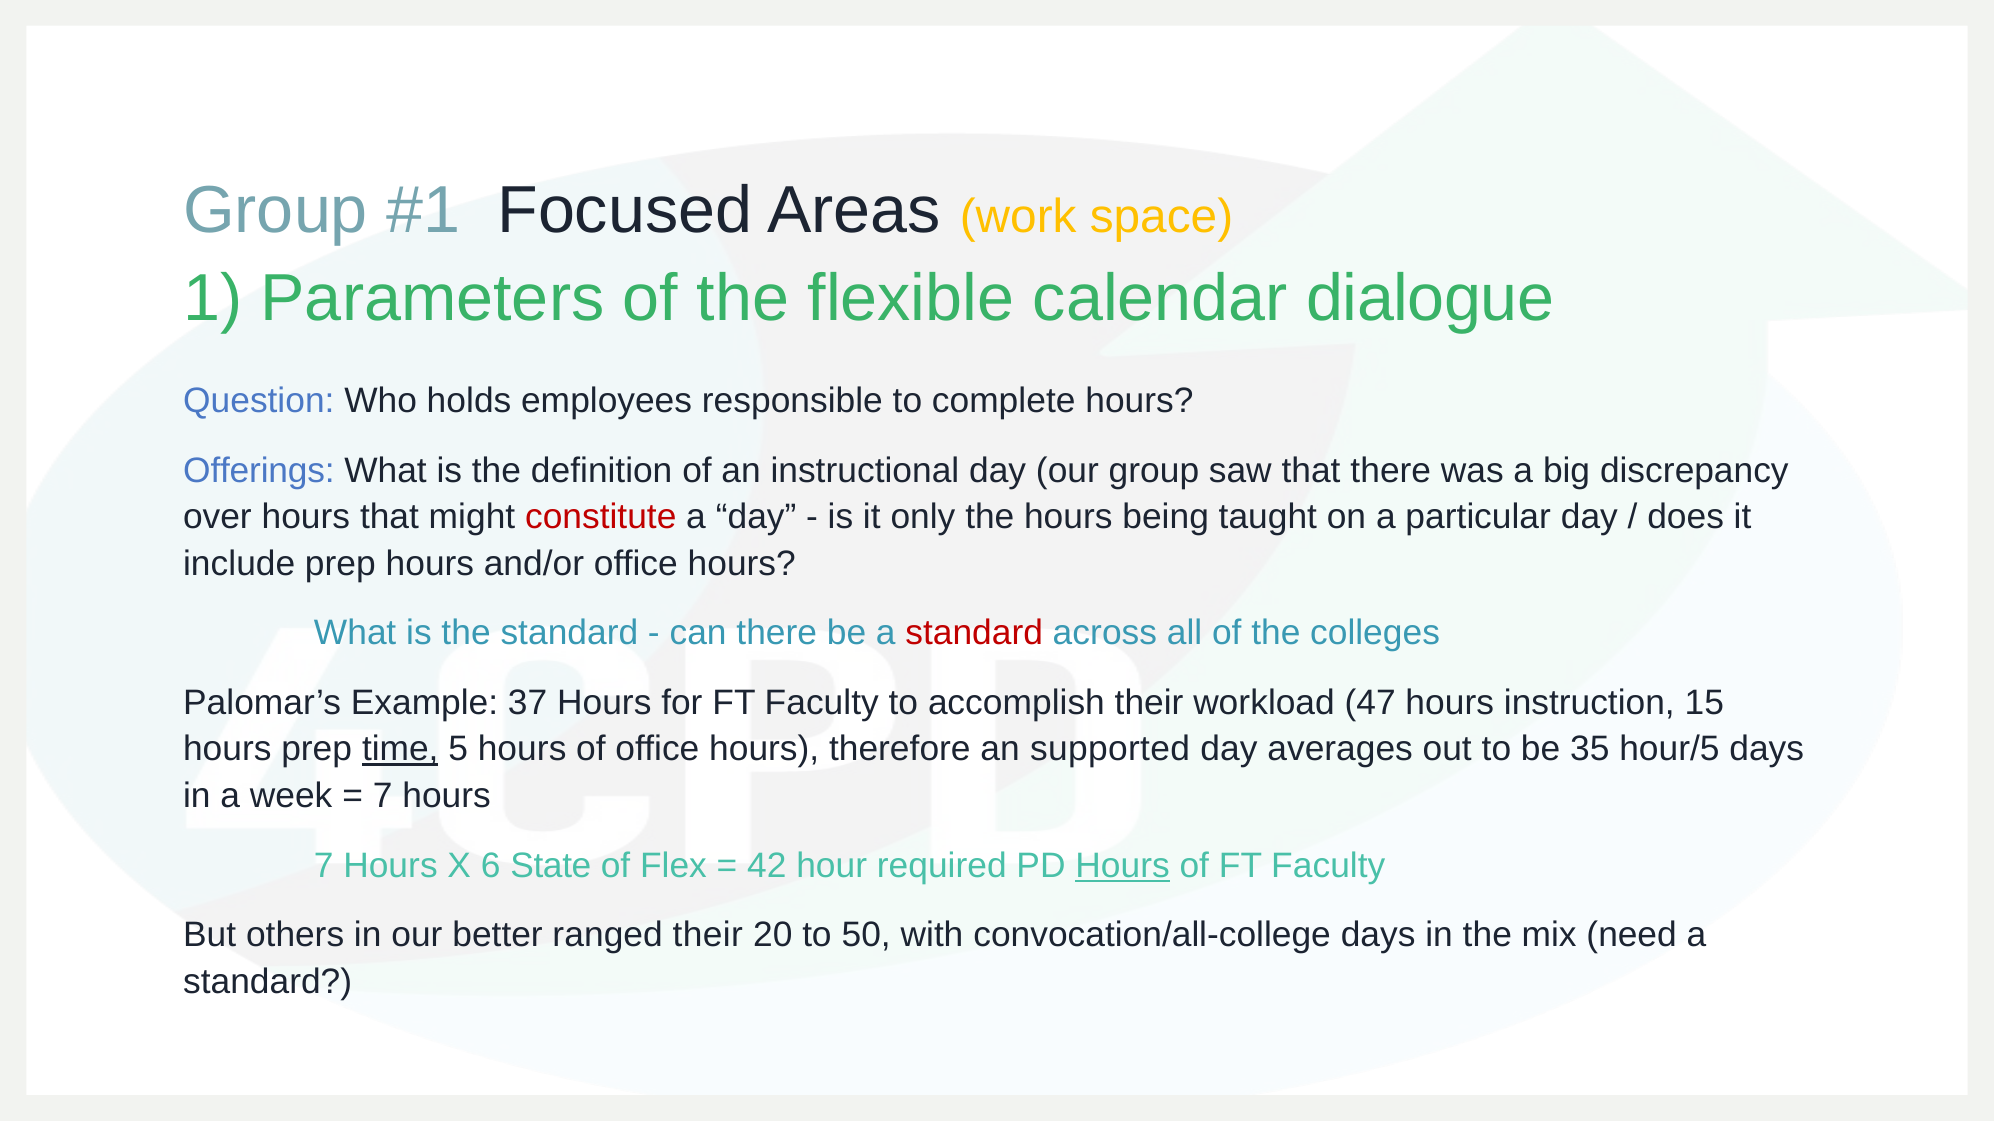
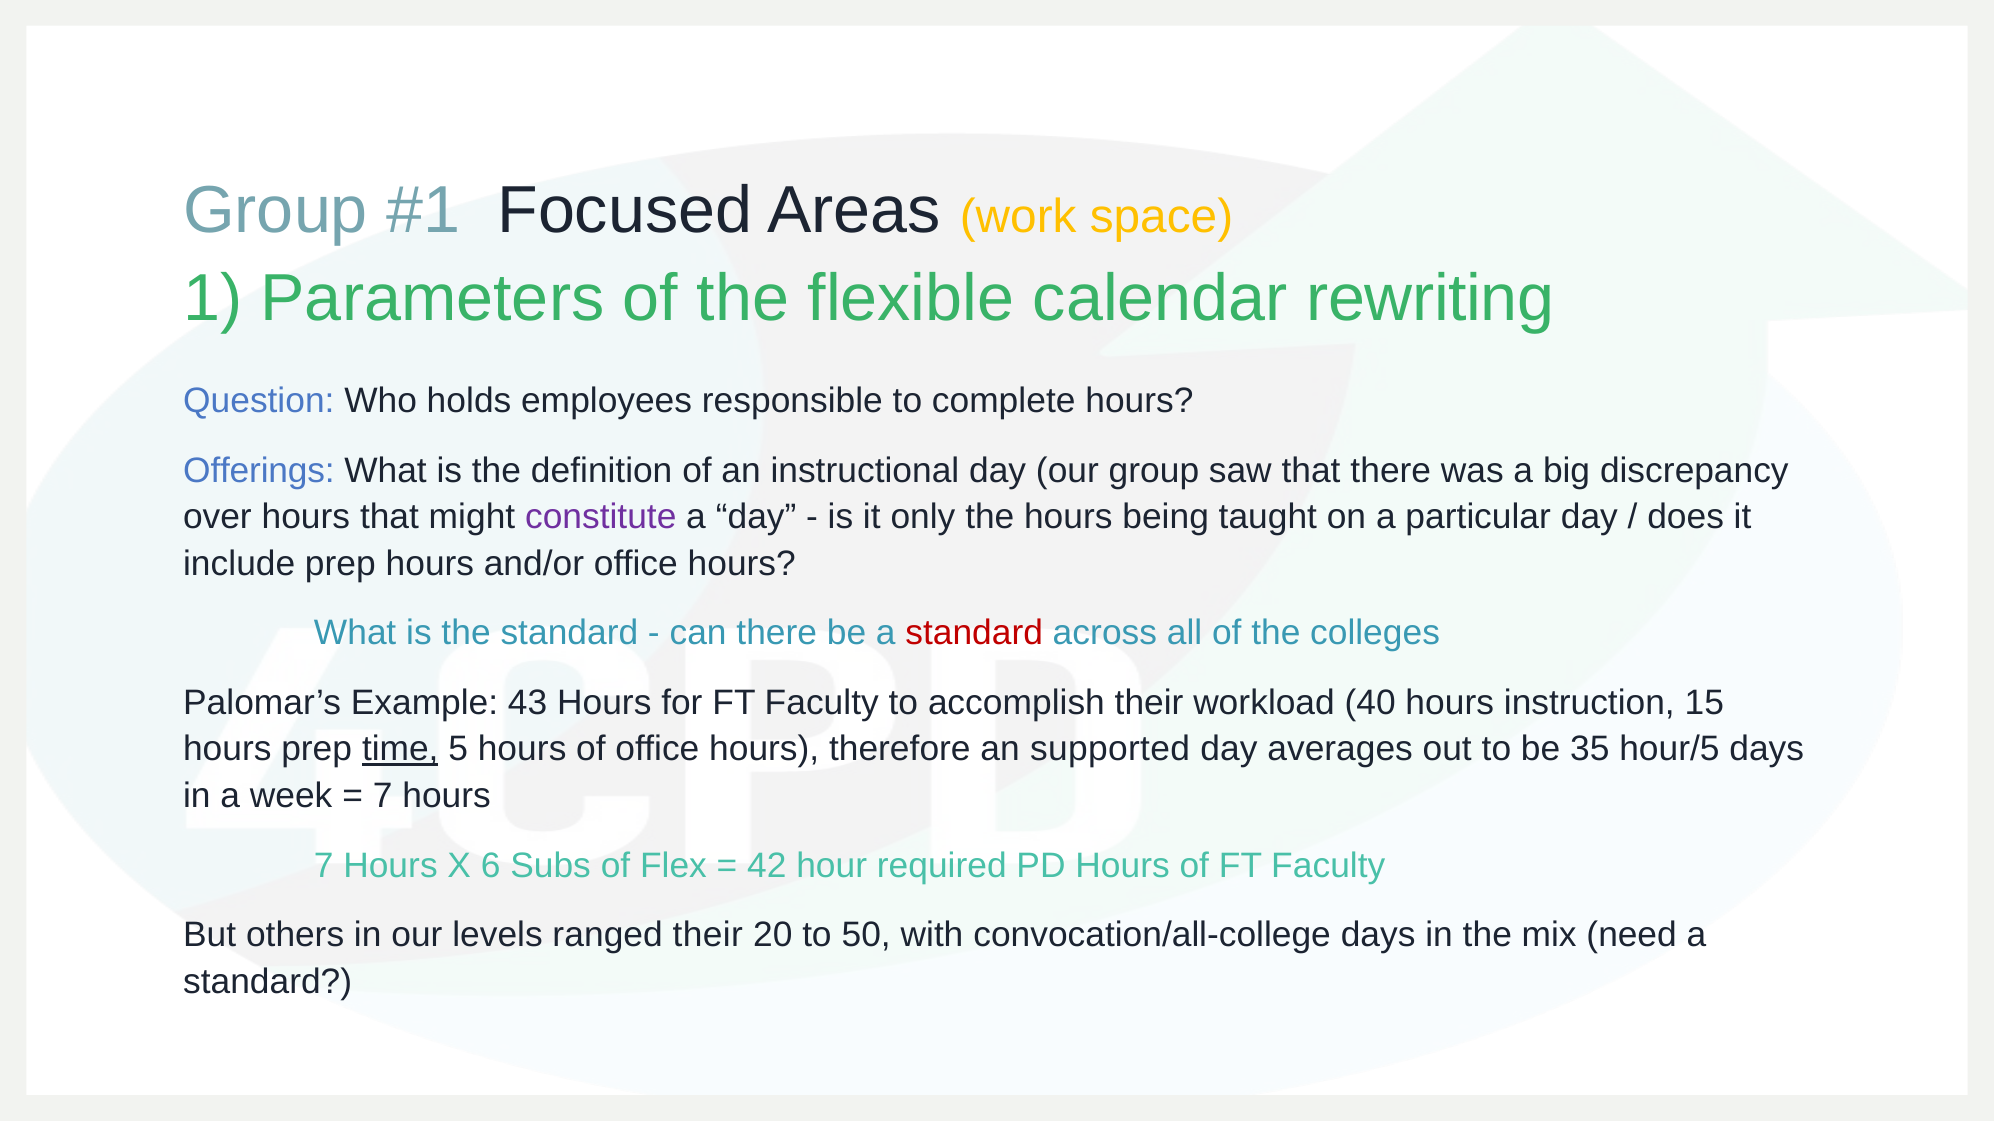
dialogue: dialogue -> rewriting (1430, 299)
constitute colour: red -> purple (601, 518)
37: 37 -> 43 (528, 703)
47: 47 -> 40 (1370, 703)
State: State -> Subs (551, 866)
Hours underline: present -> none (1123, 866)
better: better -> levels (498, 935)
